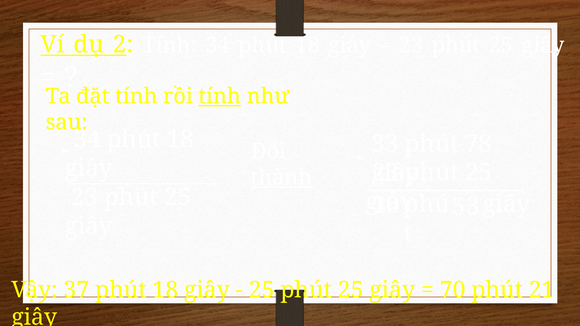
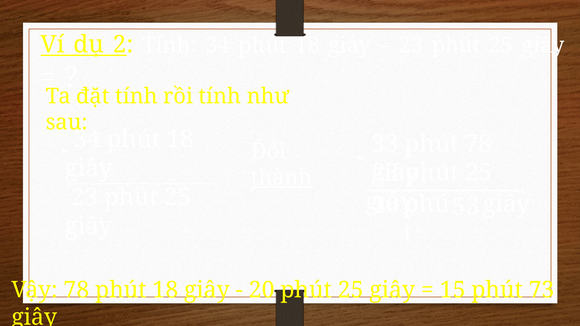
tính underline: present -> none (220, 96)
Vậy 37: 37 -> 78 (76, 290)
25: 25 -> 20 (262, 290)
70: 70 -> 15 (453, 290)
21: 21 -> 73 (542, 290)
